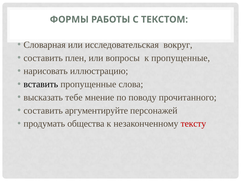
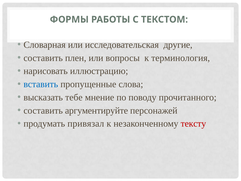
вокруг: вокруг -> другие (178, 45)
к пропущенные: пропущенные -> терминология (181, 58)
вставить colour: black -> blue (41, 84)
общества: общества -> привязал (86, 124)
